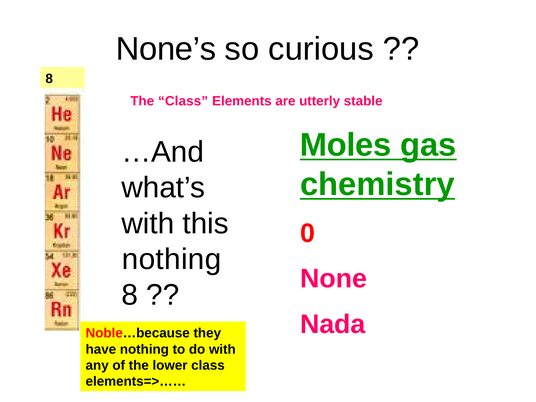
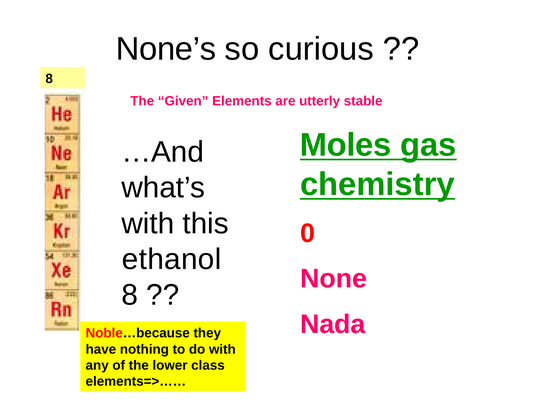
The Class: Class -> Given (183, 101)
nothing: nothing -> ethanol (172, 259)
